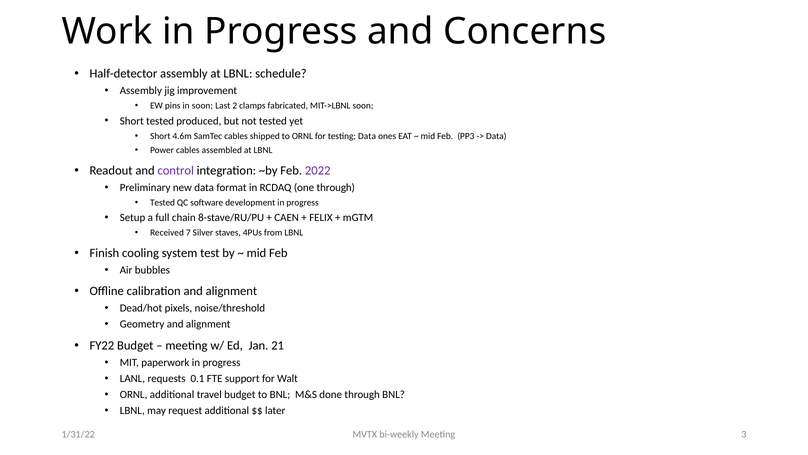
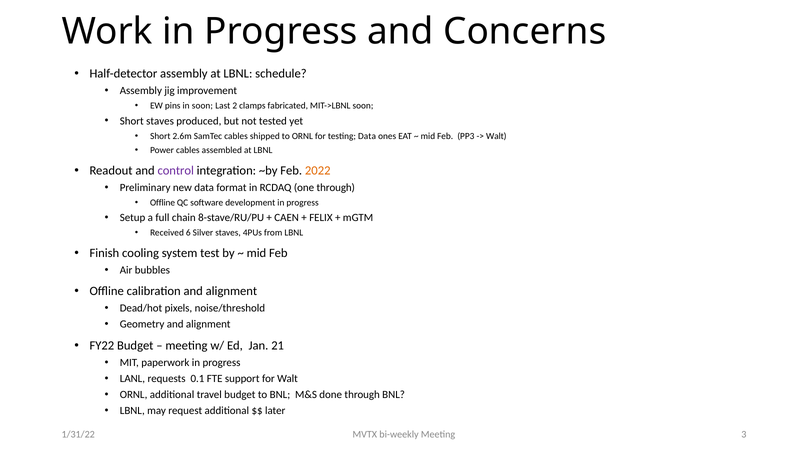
Short tested: tested -> staves (160, 121)
4.6m: 4.6m -> 2.6m (182, 136)
Data: Data -> Walt (496, 136)
2022 colour: purple -> orange (318, 170)
Tested: Tested -> Offline (163, 202)
7: 7 -> 6 (188, 233)
